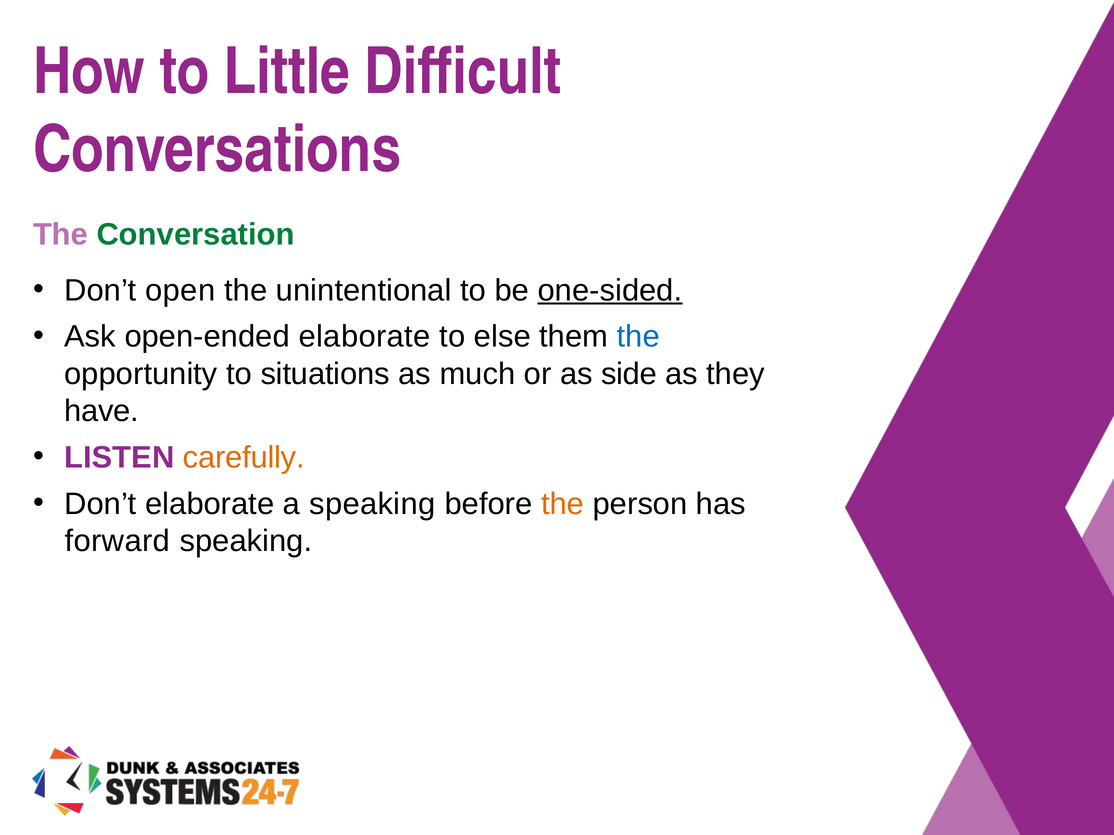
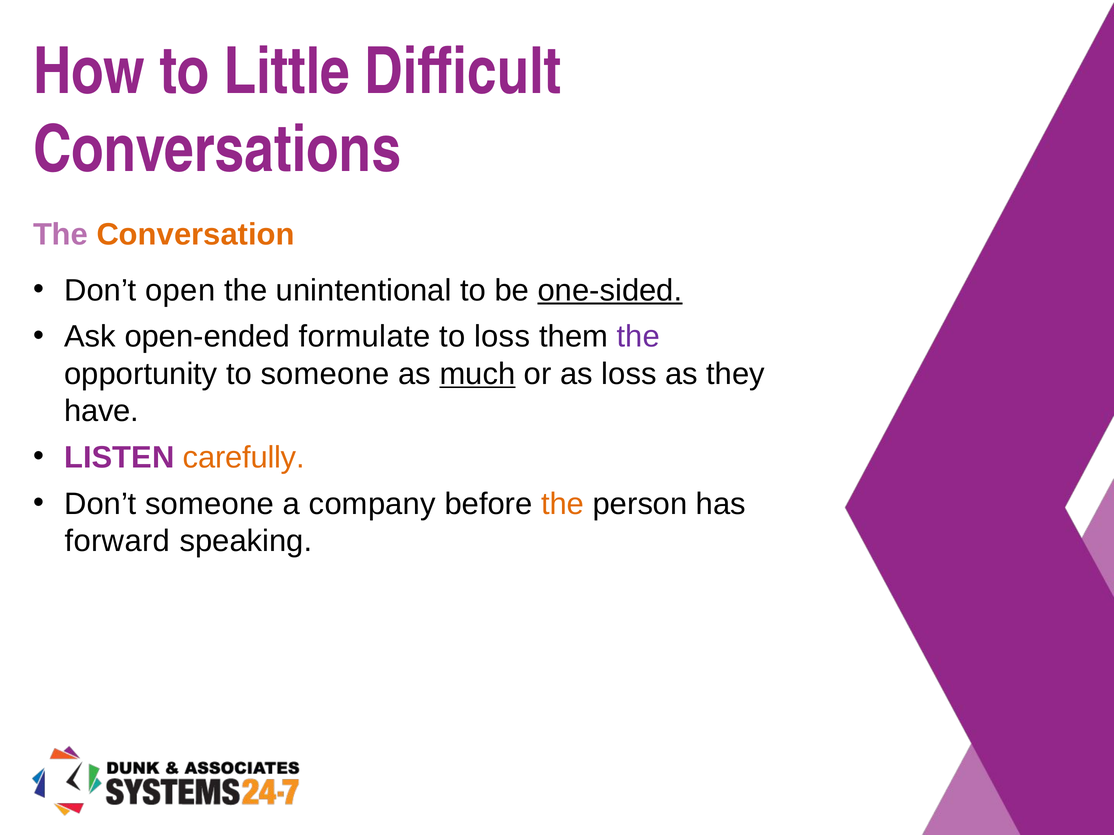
Conversation colour: green -> orange (196, 235)
open-ended elaborate: elaborate -> formulate (365, 337)
to else: else -> loss (502, 337)
the colour: blue -> purple (638, 337)
to situations: situations -> someone (325, 374)
much underline: none -> present (477, 374)
as side: side -> loss (629, 374)
Don’t elaborate: elaborate -> someone (210, 504)
a speaking: speaking -> company (372, 504)
